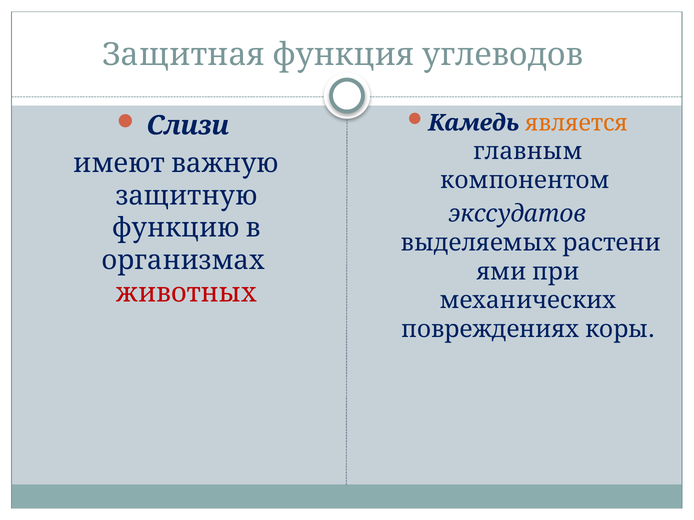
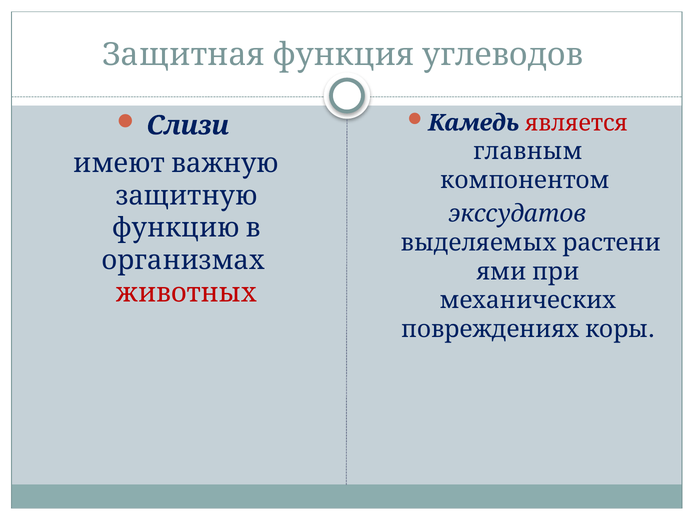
является colour: orange -> red (576, 123)
